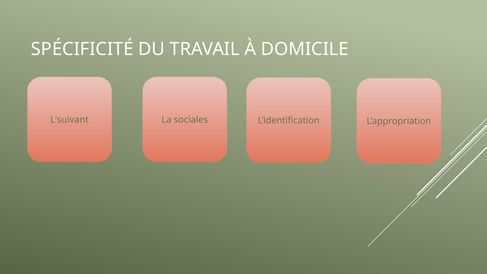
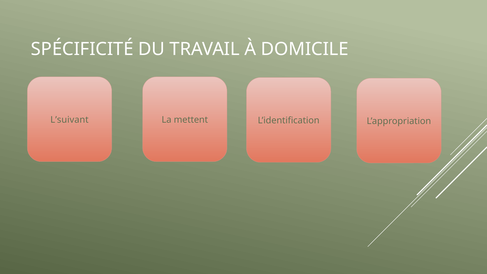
sociales: sociales -> mettent (191, 120)
